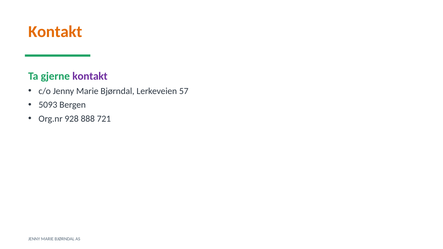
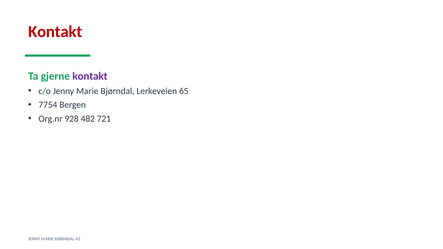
Kontakt colour: orange -> red (55, 32)
57: 57 -> 65 (184, 91)
5093: 5093 -> 7754 (48, 105)
888: 888 -> 482 (88, 119)
